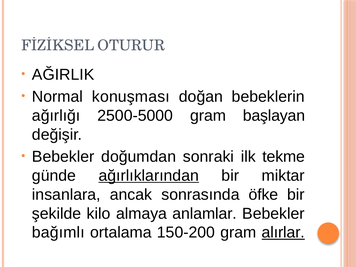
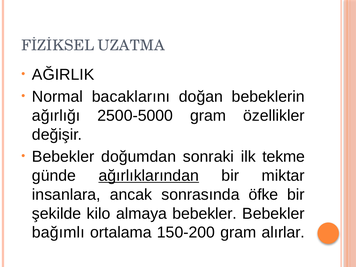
OTURUR: OTURUR -> UZATMA (131, 46)
konuşması: konuşması -> bacaklarını (131, 97)
başlayan: başlayan -> özellikler (274, 116)
almaya anlamlar: anlamlar -> bebekler (205, 214)
alırlar underline: present -> none (283, 233)
